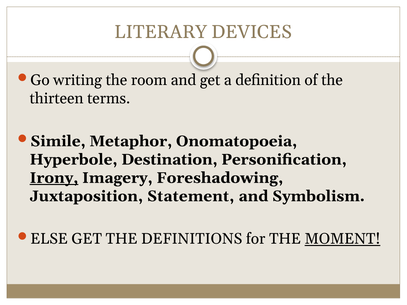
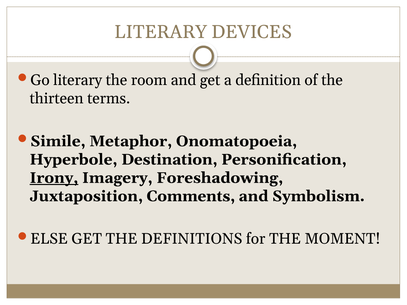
Go writing: writing -> literary (78, 80)
Statement: Statement -> Comments (191, 196)
MOMENT underline: present -> none (343, 239)
